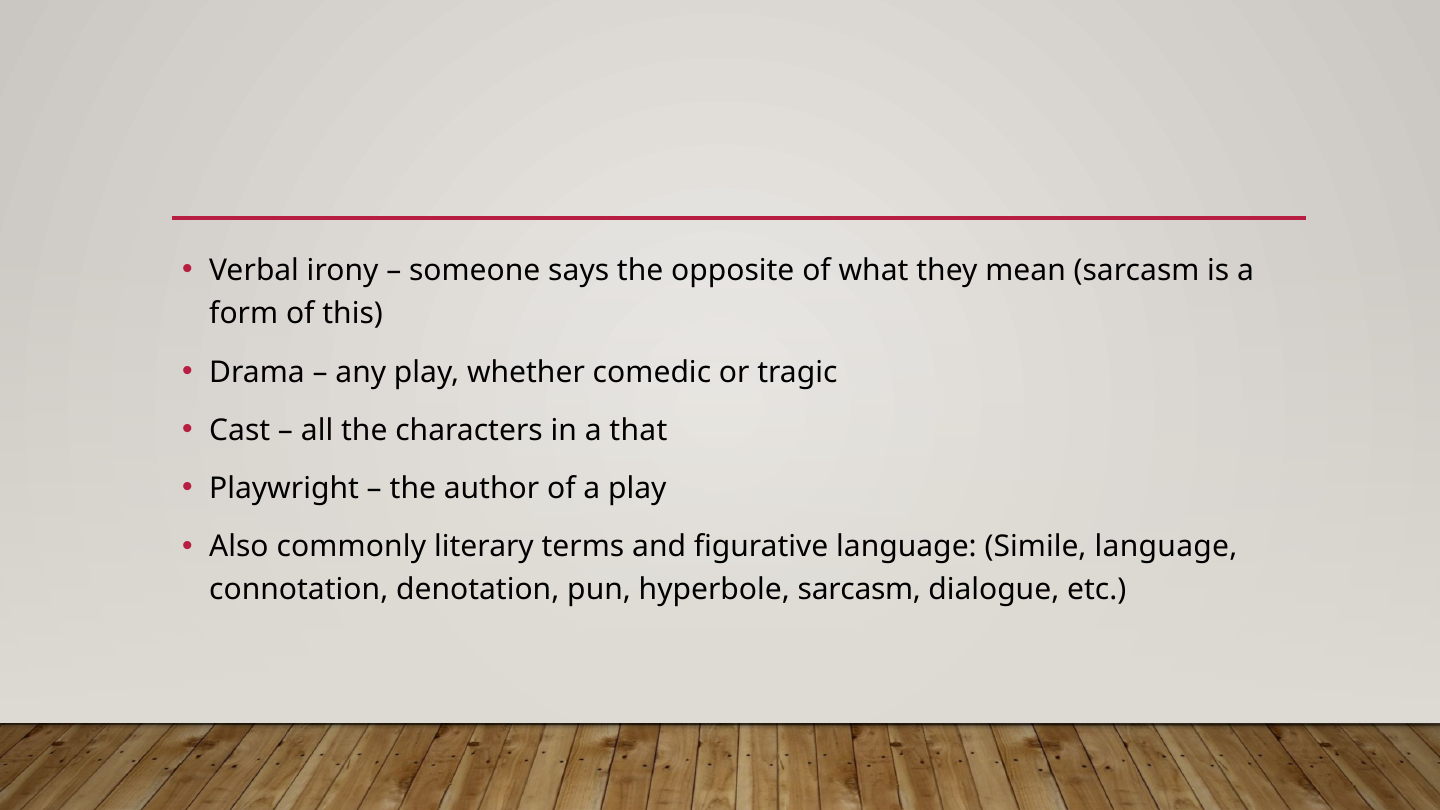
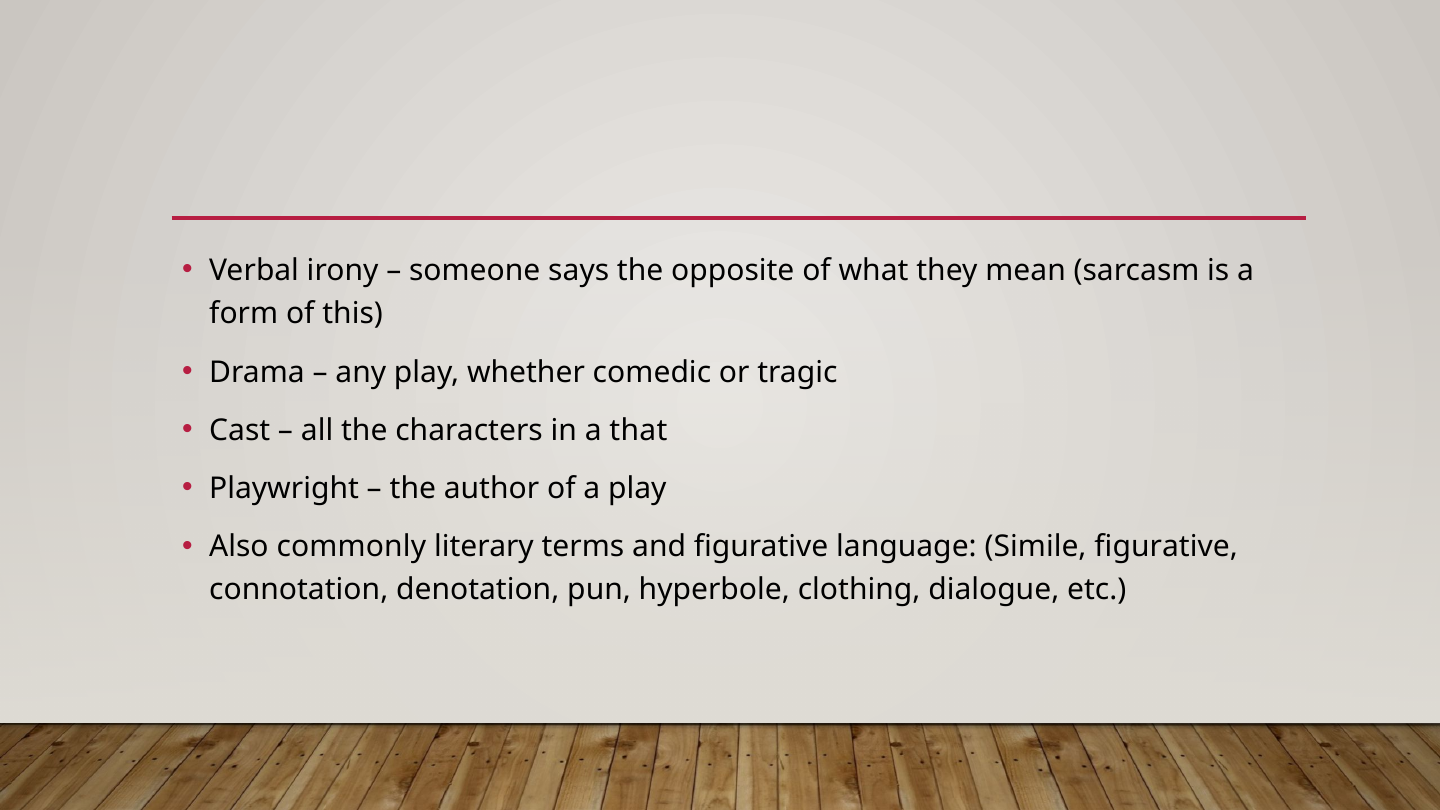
Simile language: language -> figurative (1166, 547)
hyperbole sarcasm: sarcasm -> clothing (859, 590)
